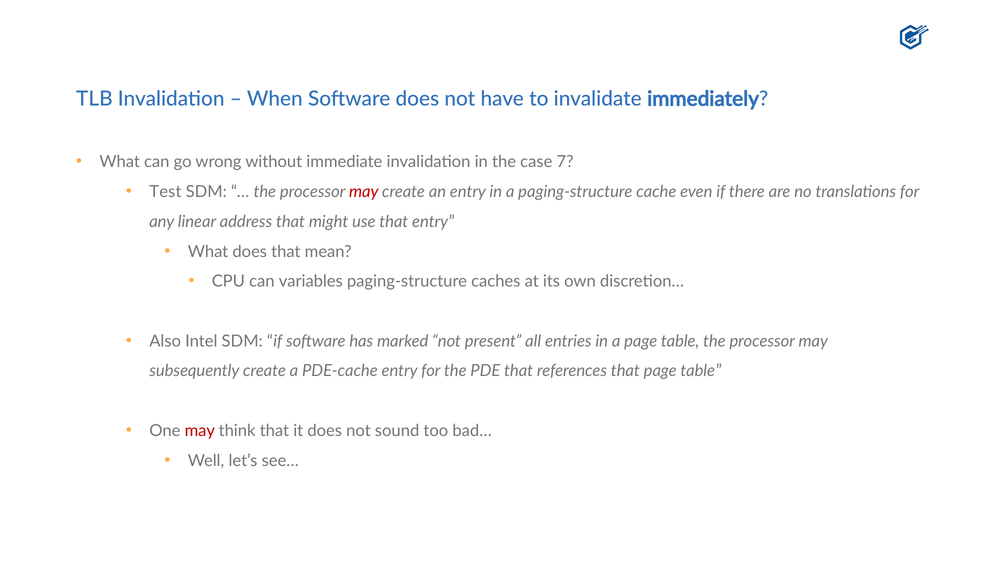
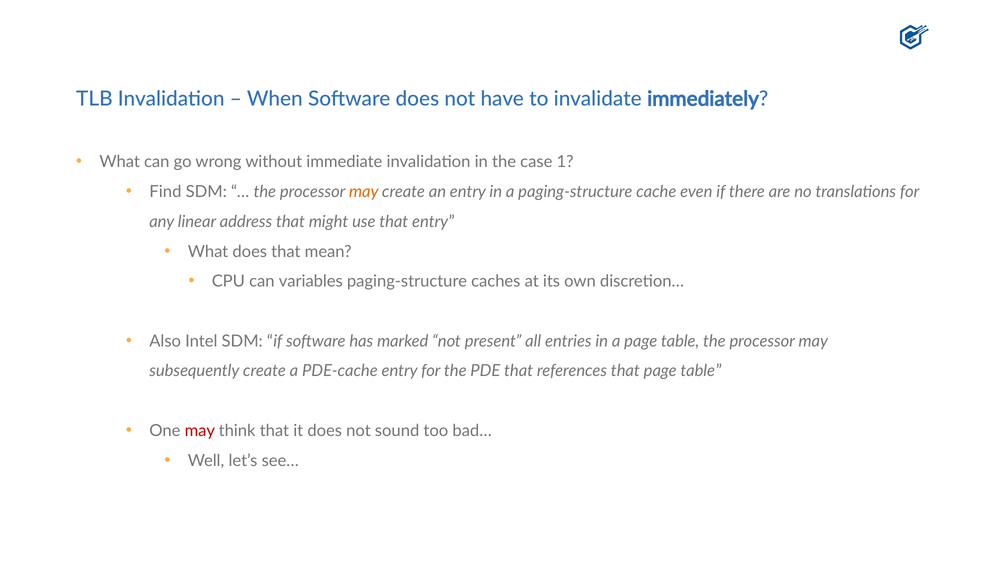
7: 7 -> 1 (565, 162)
Test: Test -> Find (165, 192)
may colour: red -> orange (364, 192)
